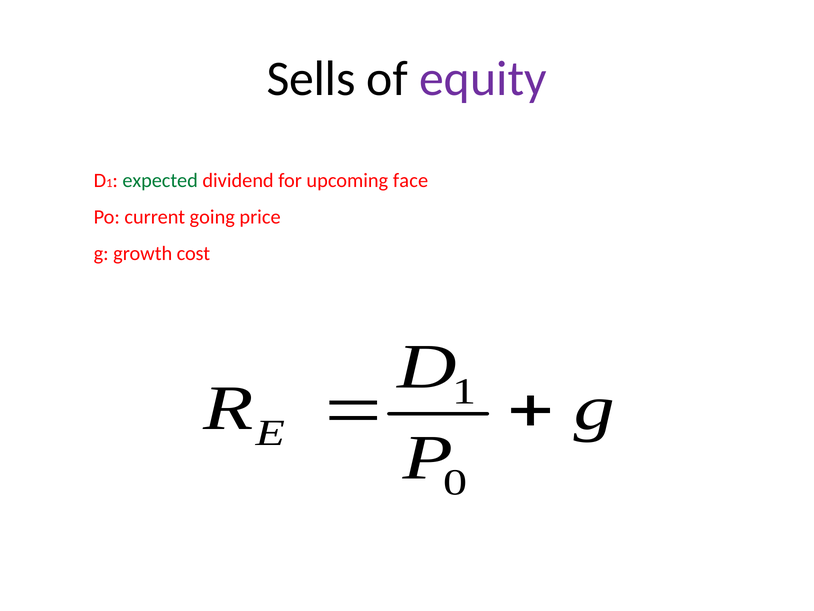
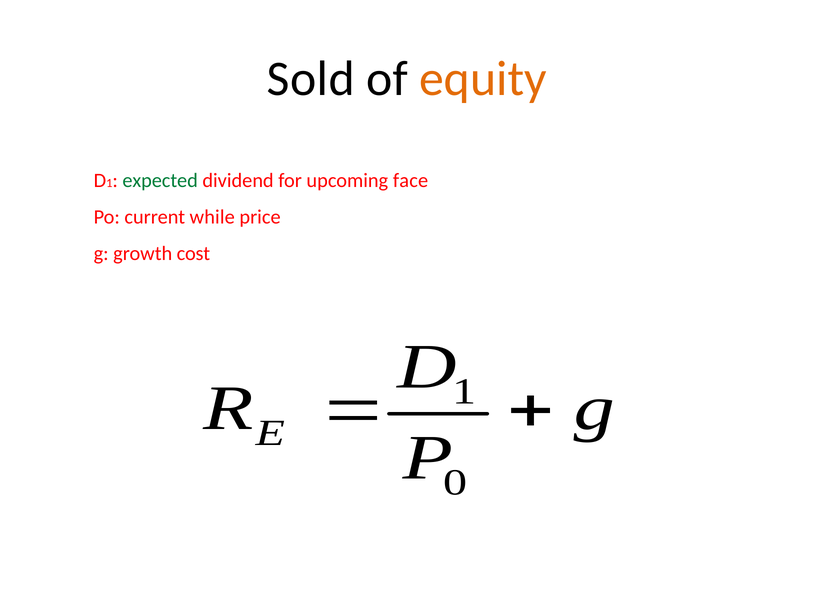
Sells: Sells -> Sold (311, 79)
equity colour: purple -> orange (483, 79)
going: going -> while (212, 217)
